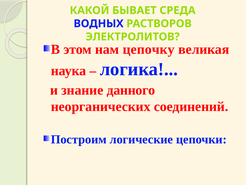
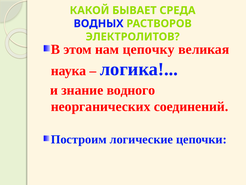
данного: данного -> водного (131, 90)
